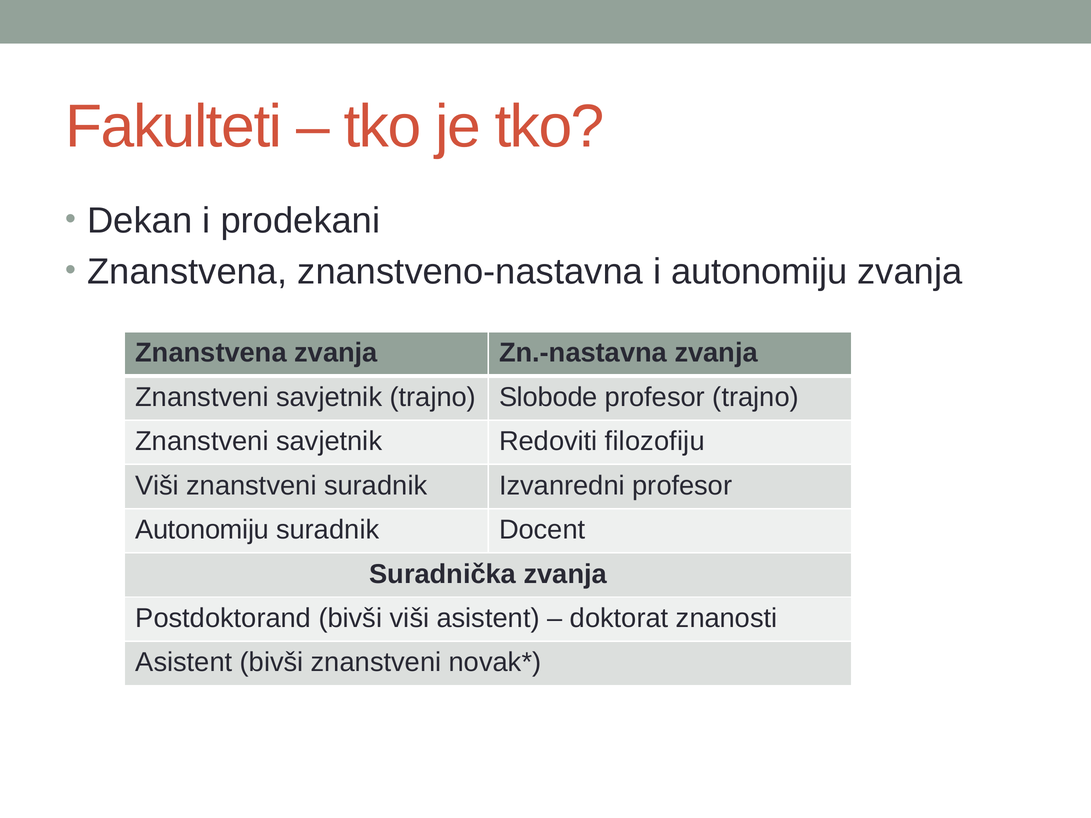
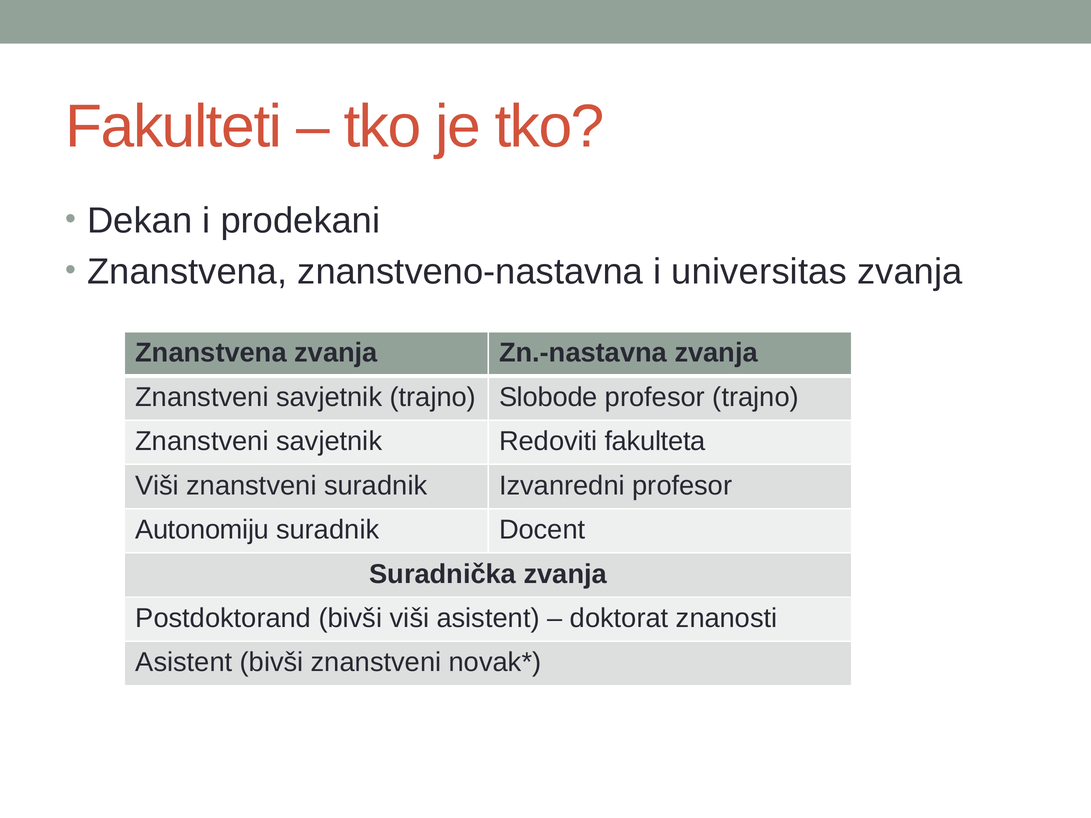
i autonomiju: autonomiju -> universitas (759, 272)
filozofiju: filozofiju -> fakulteta (655, 441)
